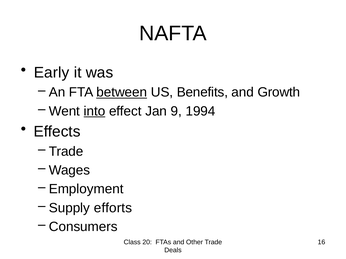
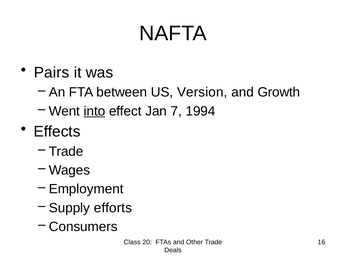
Early: Early -> Pairs (52, 73)
between underline: present -> none (122, 92)
Benefits: Benefits -> Version (202, 92)
9: 9 -> 7 (176, 111)
